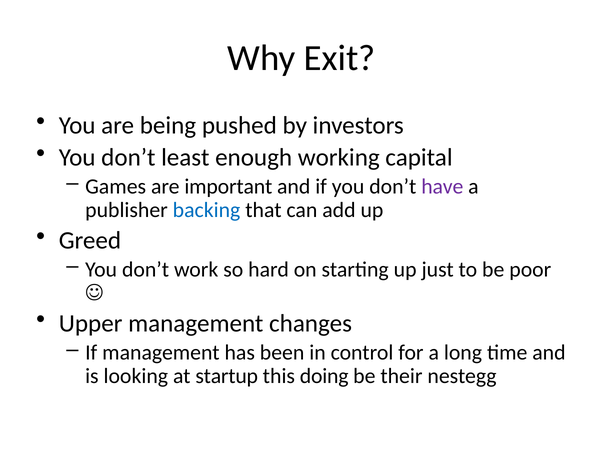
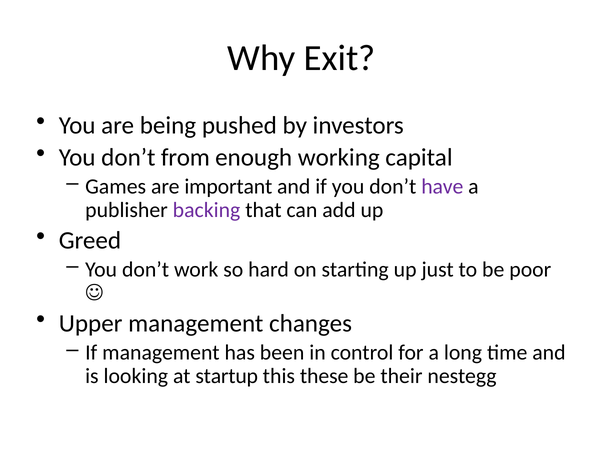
least: least -> from (185, 157)
backing colour: blue -> purple (207, 210)
doing: doing -> these (324, 376)
